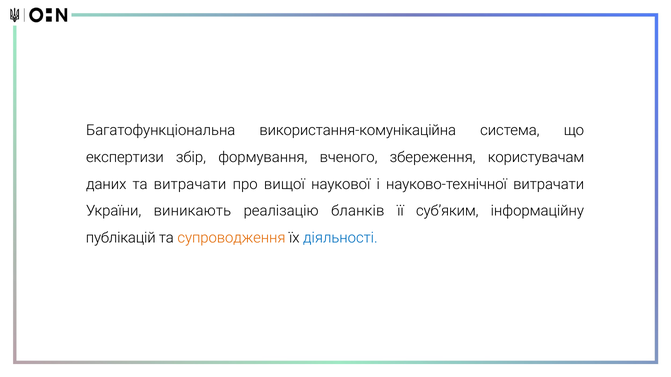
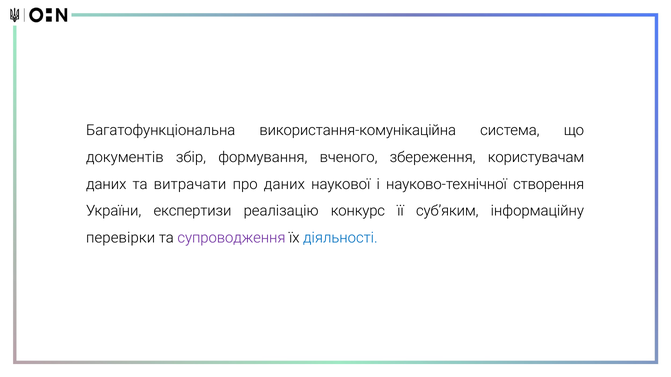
експертизи: експертизи -> документів (125, 158)
про вищої: вищої -> даних (284, 184)
науково-технічної витрачати: витрачати -> створення (549, 184)
виникають: виникають -> експертизи (193, 211)
бланків: бланків -> конкурс (358, 211)
публікацій: публікацій -> перевірки (121, 238)
супроводження colour: orange -> purple (231, 238)
